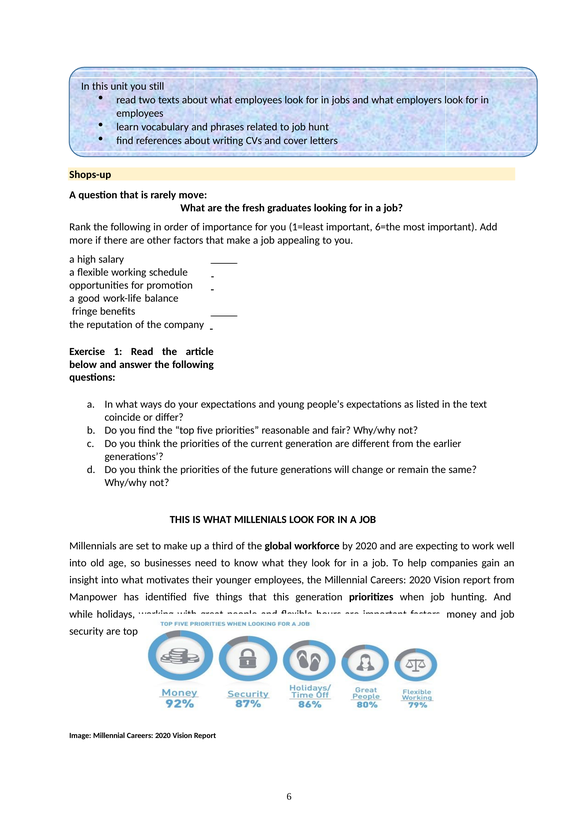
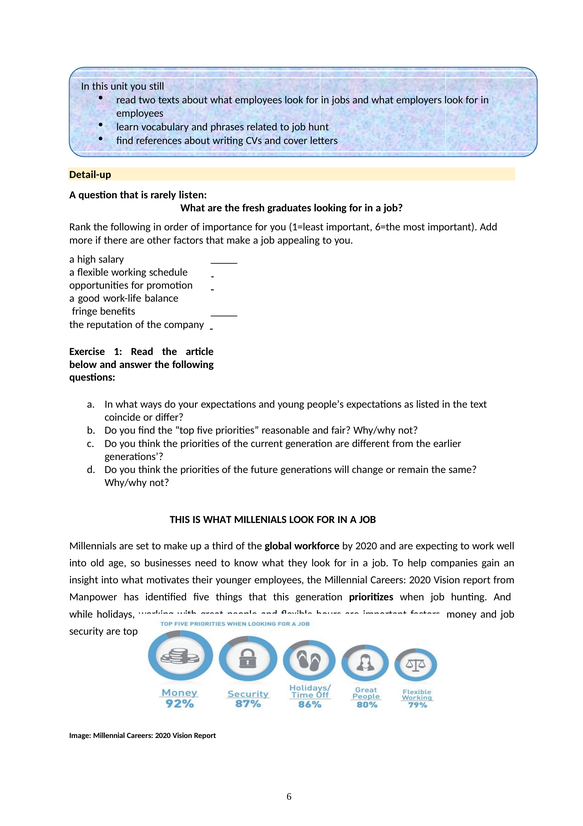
Shops-up: Shops-up -> Detail-up (90, 175)
move: move -> listen (193, 195)
